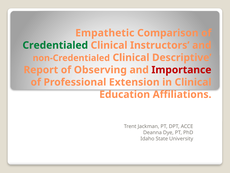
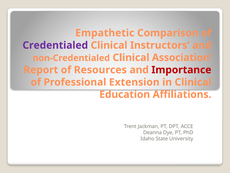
Credentialed colour: green -> purple (55, 45)
Descriptive: Descriptive -> Association (182, 57)
Observing: Observing -> Resources (100, 70)
